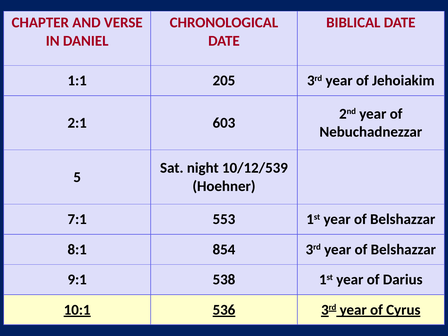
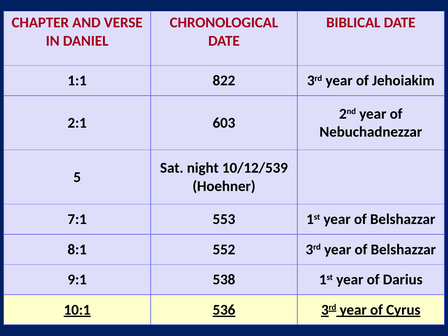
205: 205 -> 822 (224, 81)
854: 854 -> 552 (224, 250)
